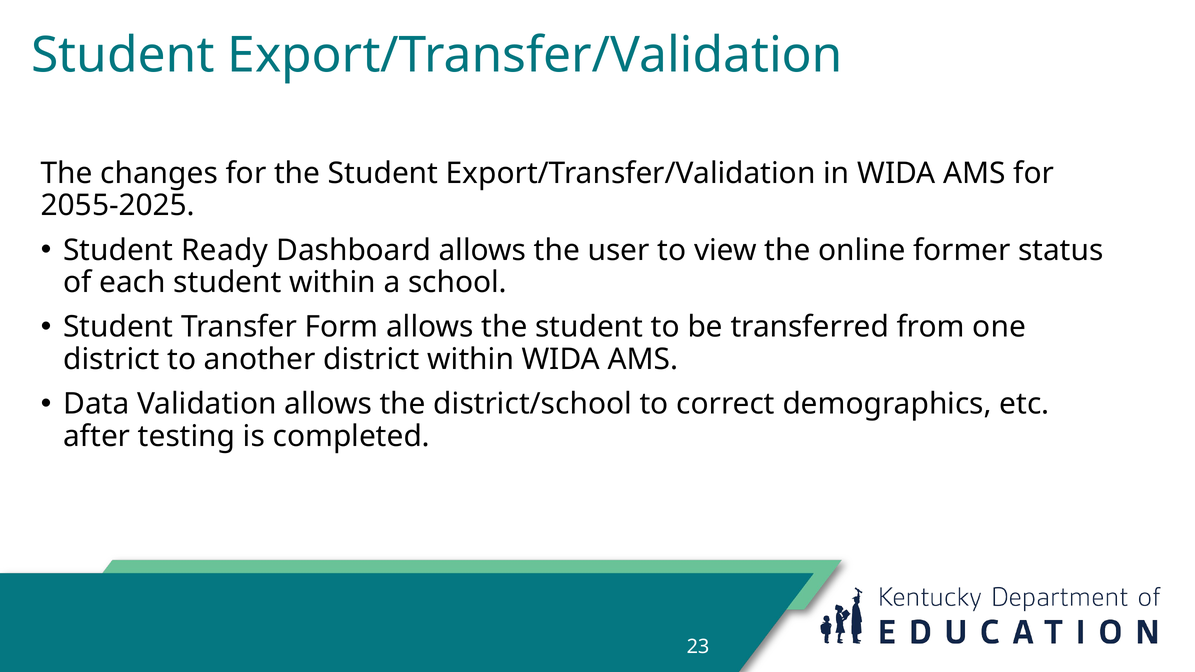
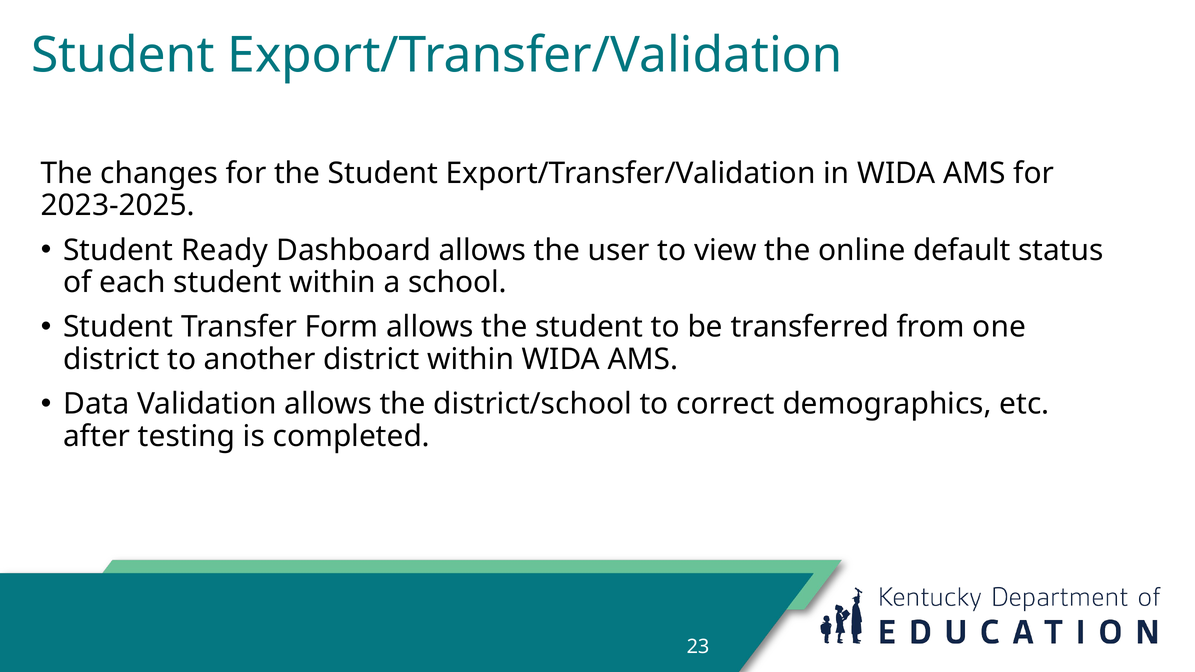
2055-2025: 2055-2025 -> 2023-2025 (118, 206)
former: former -> default (962, 250)
